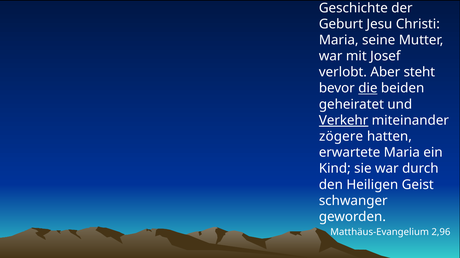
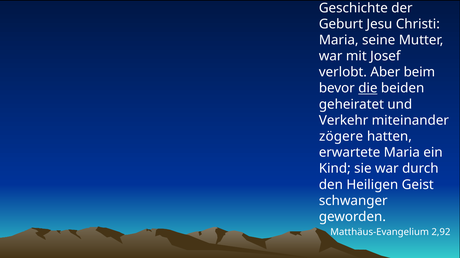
steht: steht -> beim (419, 72)
Verkehr underline: present -> none (344, 121)
2,96: 2,96 -> 2,92 (441, 233)
